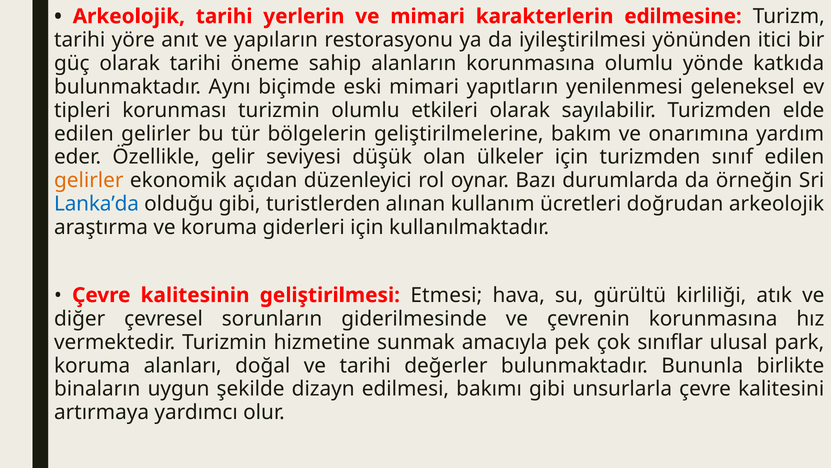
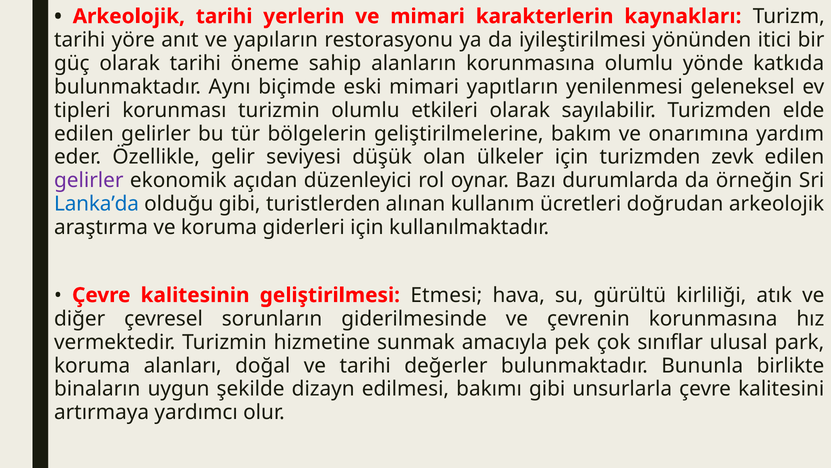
edilmesine: edilmesine -> kaynakları (683, 16)
sınıf: sınıf -> zevk (733, 157)
gelirler colour: orange -> purple (89, 180)
